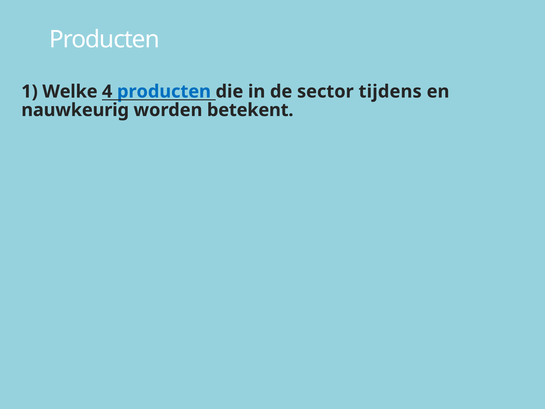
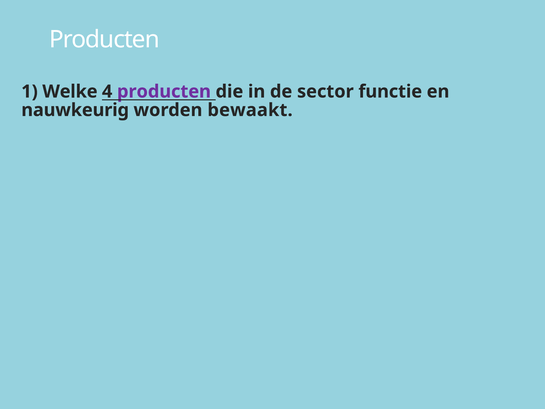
producten colour: blue -> purple (164, 91)
tijdens: tijdens -> functie (390, 91)
betekent: betekent -> bewaakt (250, 110)
